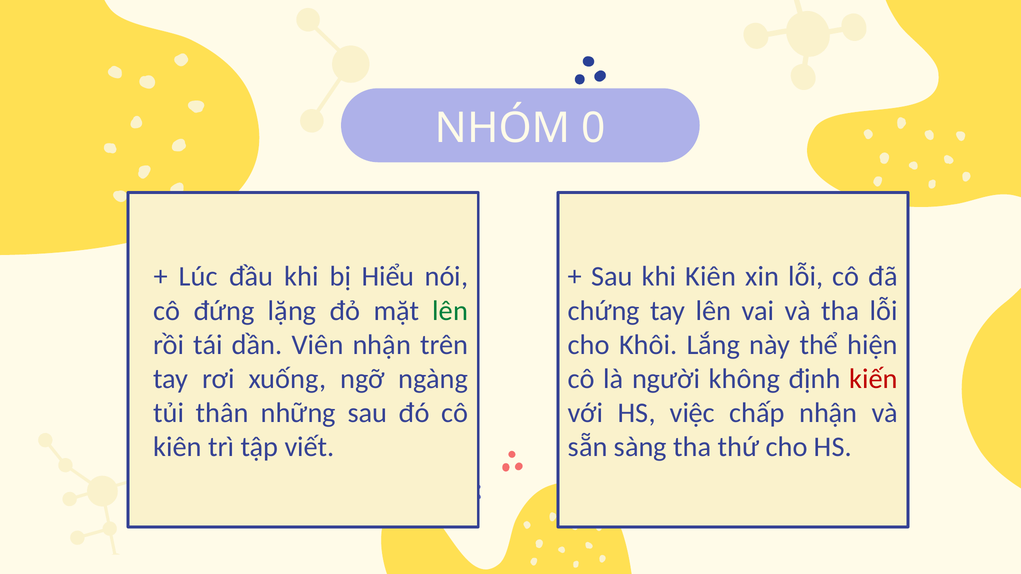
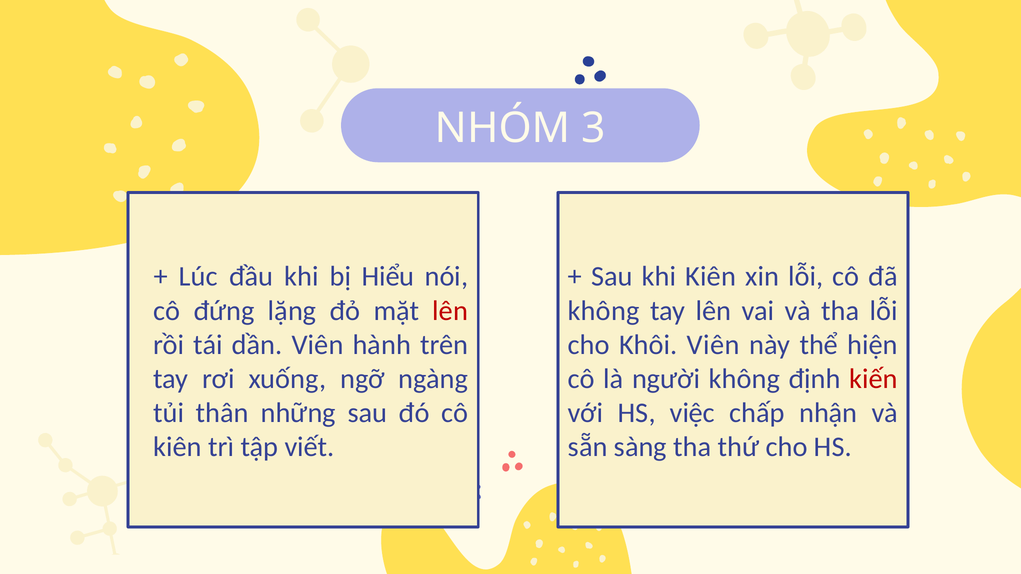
0: 0 -> 3 (594, 128)
lên colour: green -> red (450, 311)
chứng: chứng -> không (604, 311)
Viên nhận: nhận -> hành (382, 345)
Khôi Lắng: Lắng -> Viên (713, 345)
